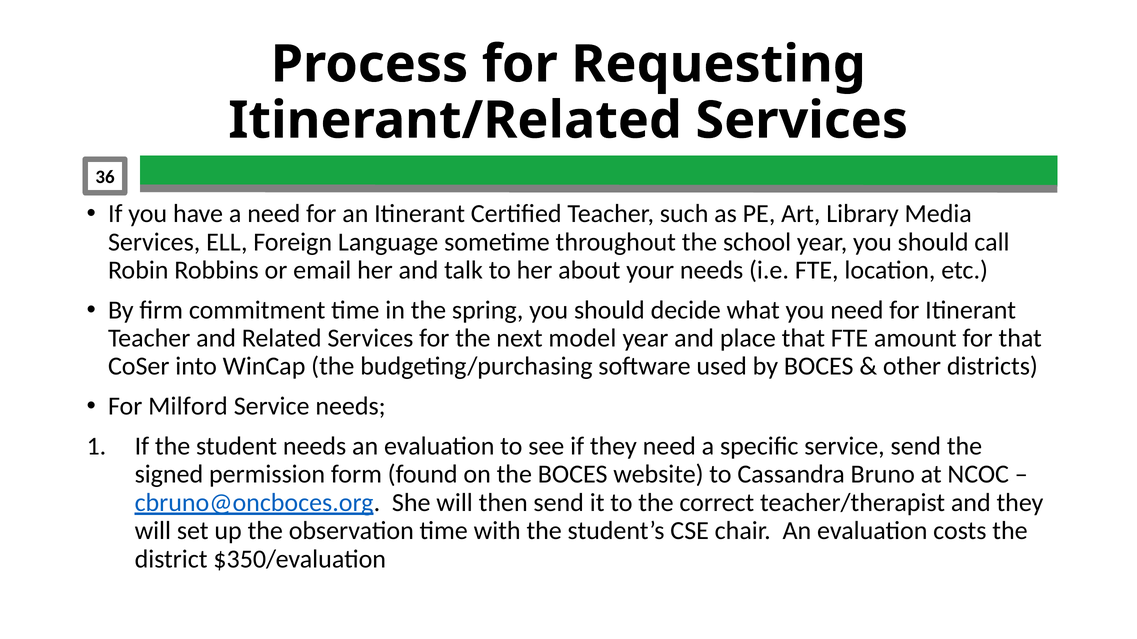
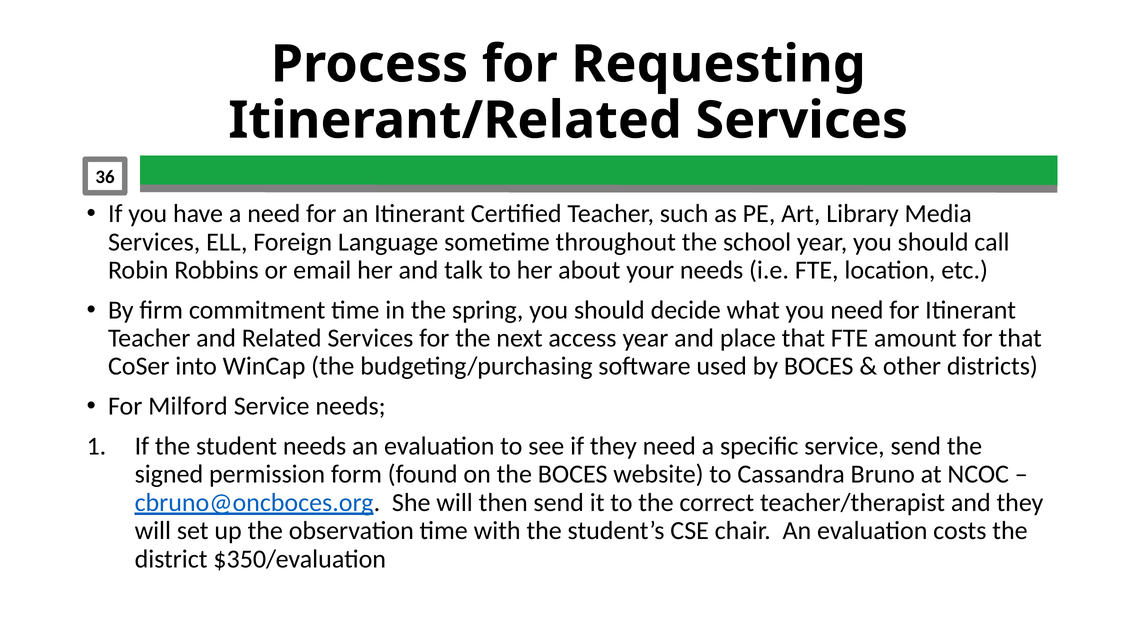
model: model -> access (582, 338)
